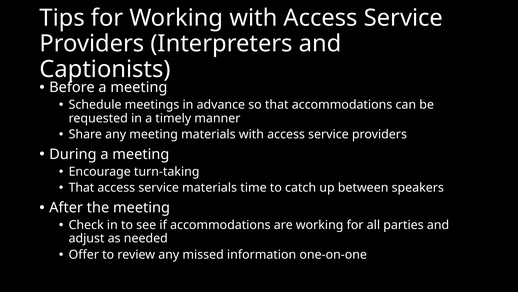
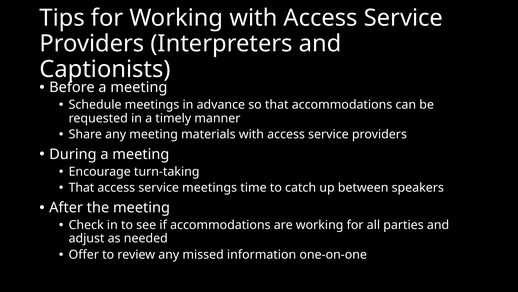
service materials: materials -> meetings (210, 187)
